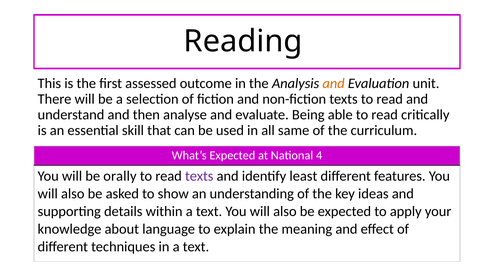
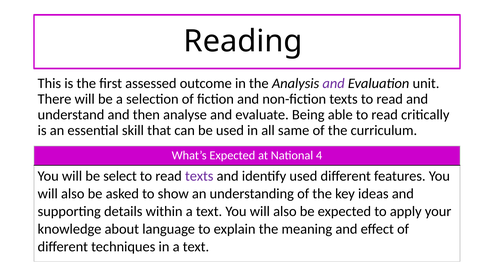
and colour: orange -> purple (334, 84)
orally: orally -> select (120, 176)
identify least: least -> used (303, 176)
